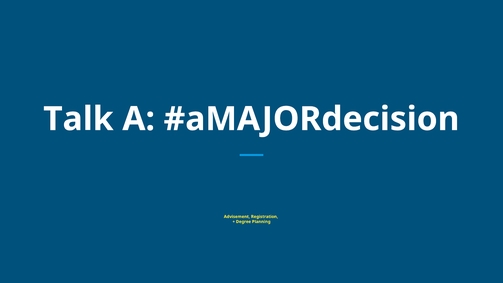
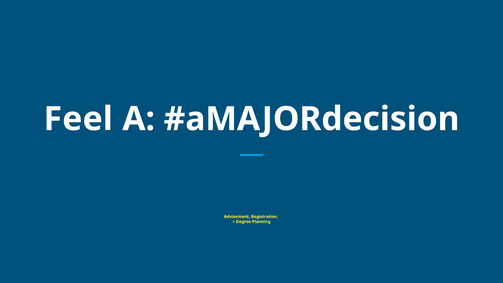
Talk: Talk -> Feel (78, 119)
